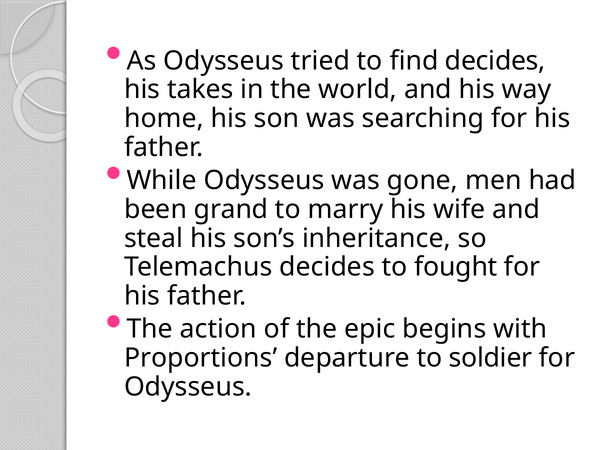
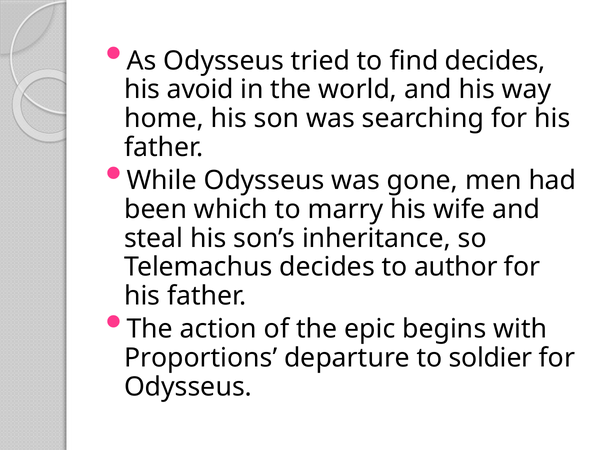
takes: takes -> avoid (200, 90)
grand: grand -> which (231, 209)
fought: fought -> author (456, 267)
